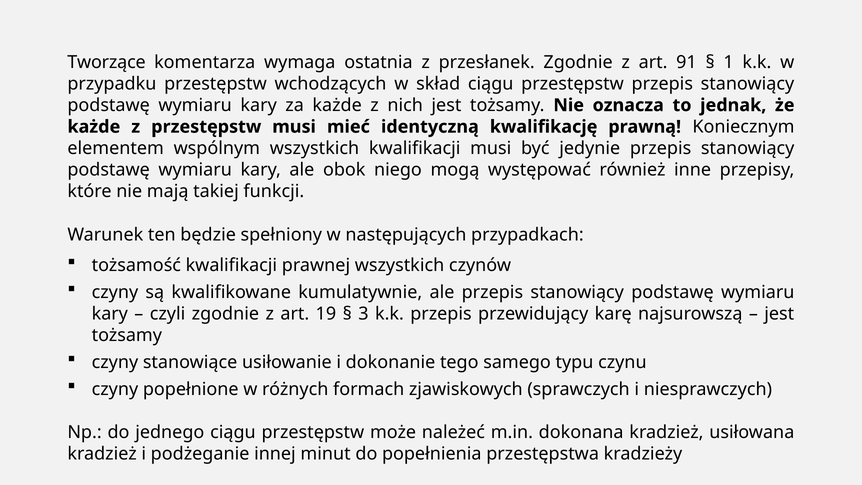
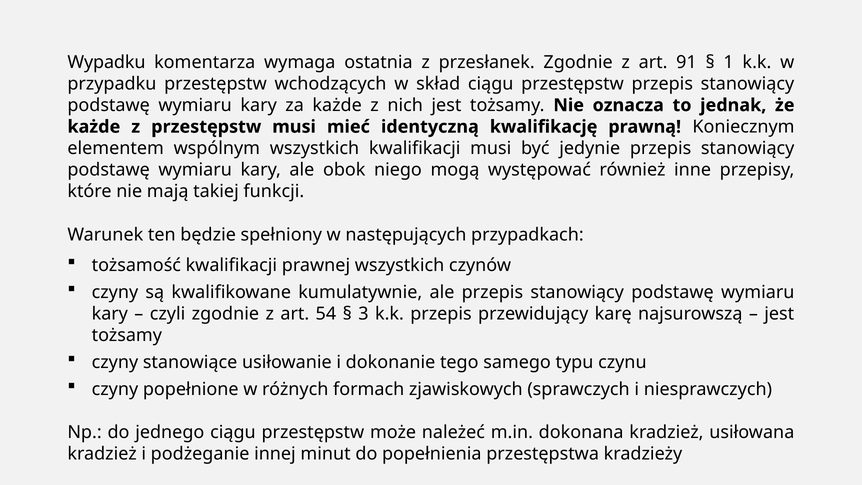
Tworzące: Tworzące -> Wypadku (106, 62)
19: 19 -> 54 (326, 314)
